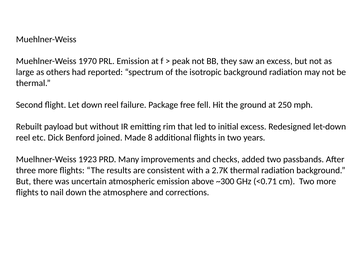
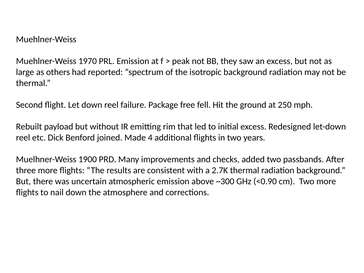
8: 8 -> 4 (150, 138)
1923: 1923 -> 1900 (88, 159)
<0.71: <0.71 -> <0.90 (265, 181)
